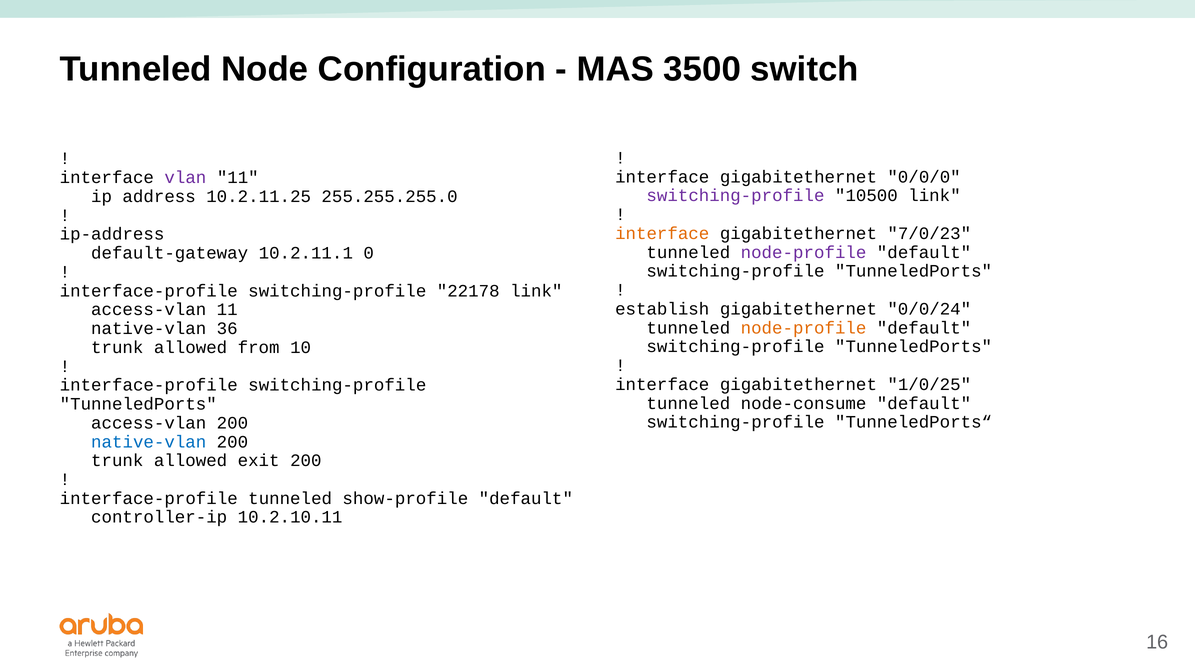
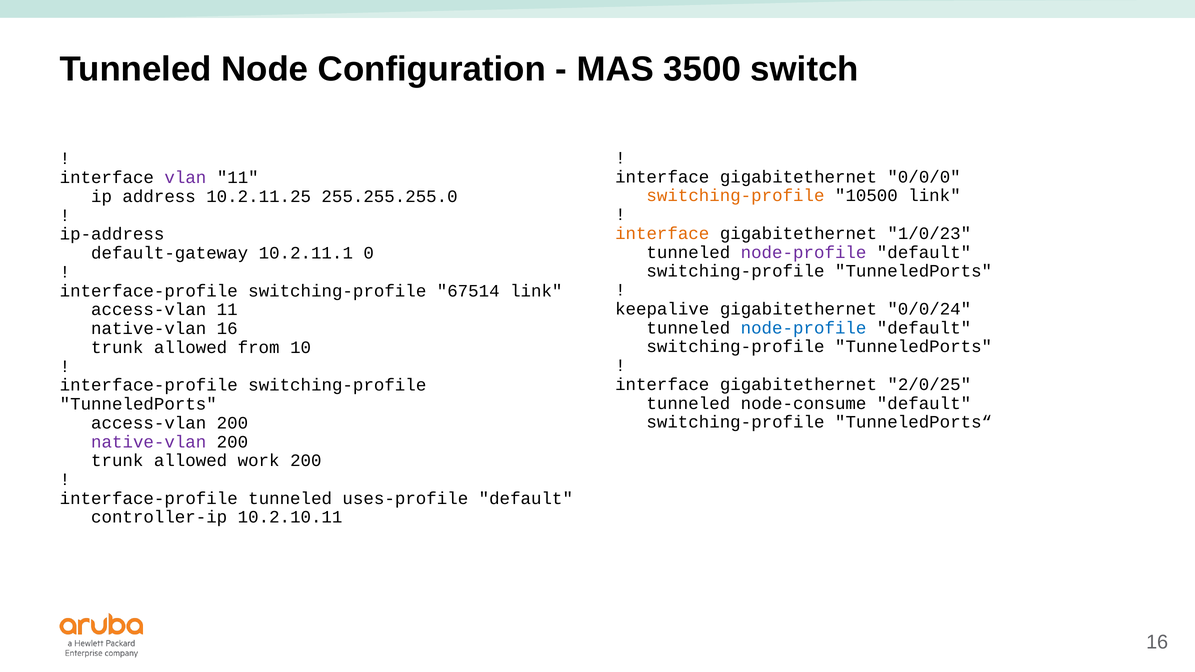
switching-profile colour: purple -> orange (736, 196)
7/0/23: 7/0/23 -> 1/0/23 (929, 233)
22178: 22178 -> 67514 (468, 291)
establish: establish -> keepalive (662, 309)
node-profile colour: orange -> blue (804, 328)
native-vlan 36: 36 -> 16 (227, 329)
1/0/25: 1/0/25 -> 2/0/25 (929, 385)
native-vlan colour: blue -> purple (149, 442)
exit: exit -> work (259, 461)
show-profile: show-profile -> uses-profile (405, 499)
